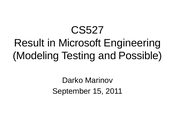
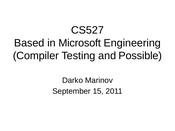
Result: Result -> Based (29, 43)
Modeling: Modeling -> Compiler (36, 56)
